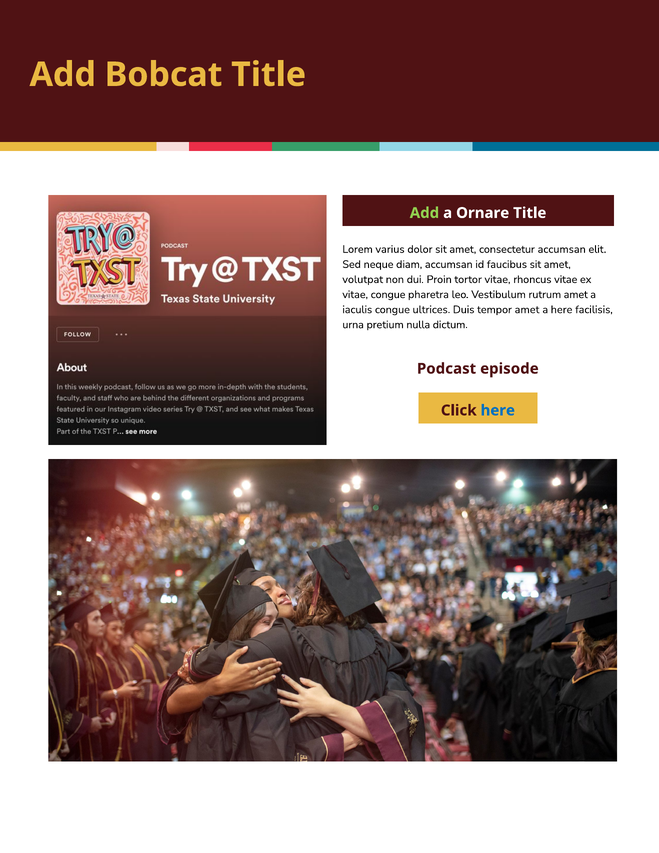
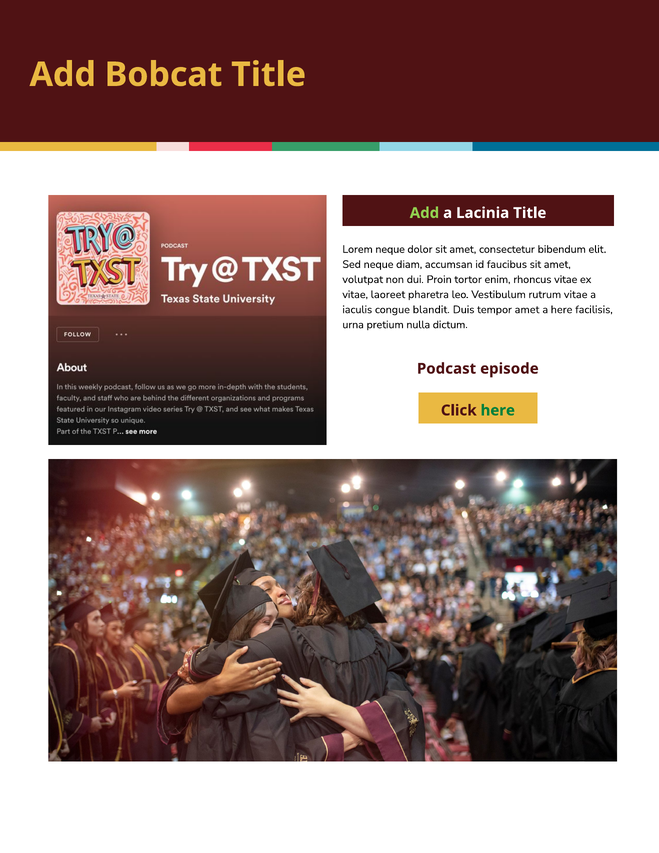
Ornare: Ornare -> Lacinia (483, 213)
Lorem varius: varius -> neque (390, 249)
consectetur accumsan: accumsan -> bibendum (562, 249)
tortor vitae: vitae -> enim (498, 279)
vitae congue: congue -> laoreet (388, 294)
rutrum amet: amet -> vitae (576, 294)
ultrices: ultrices -> blandit (431, 310)
here colour: blue -> green (498, 410)
